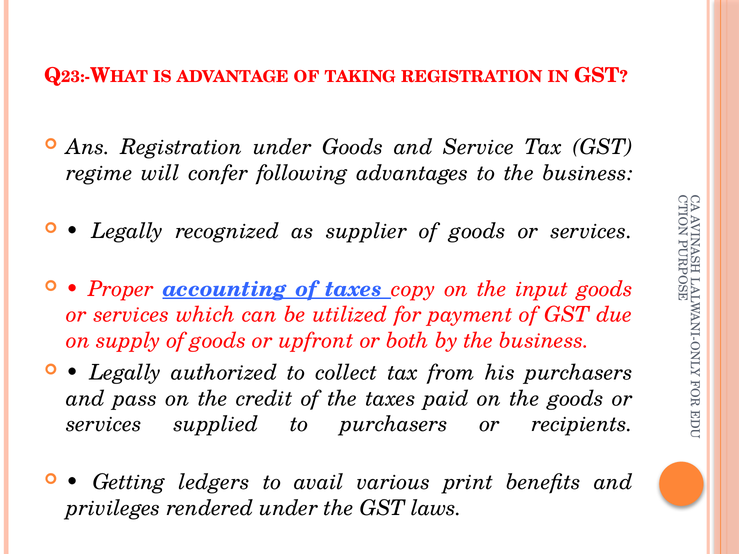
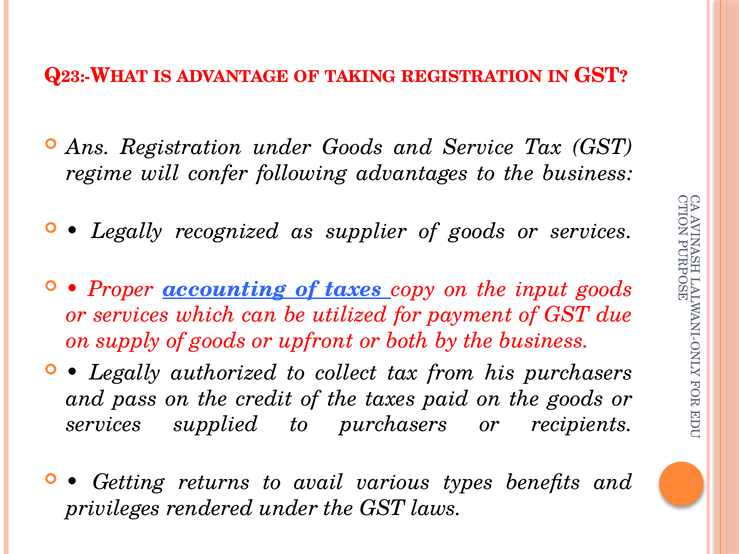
ledgers: ledgers -> returns (214, 482)
print: print -> types (468, 482)
